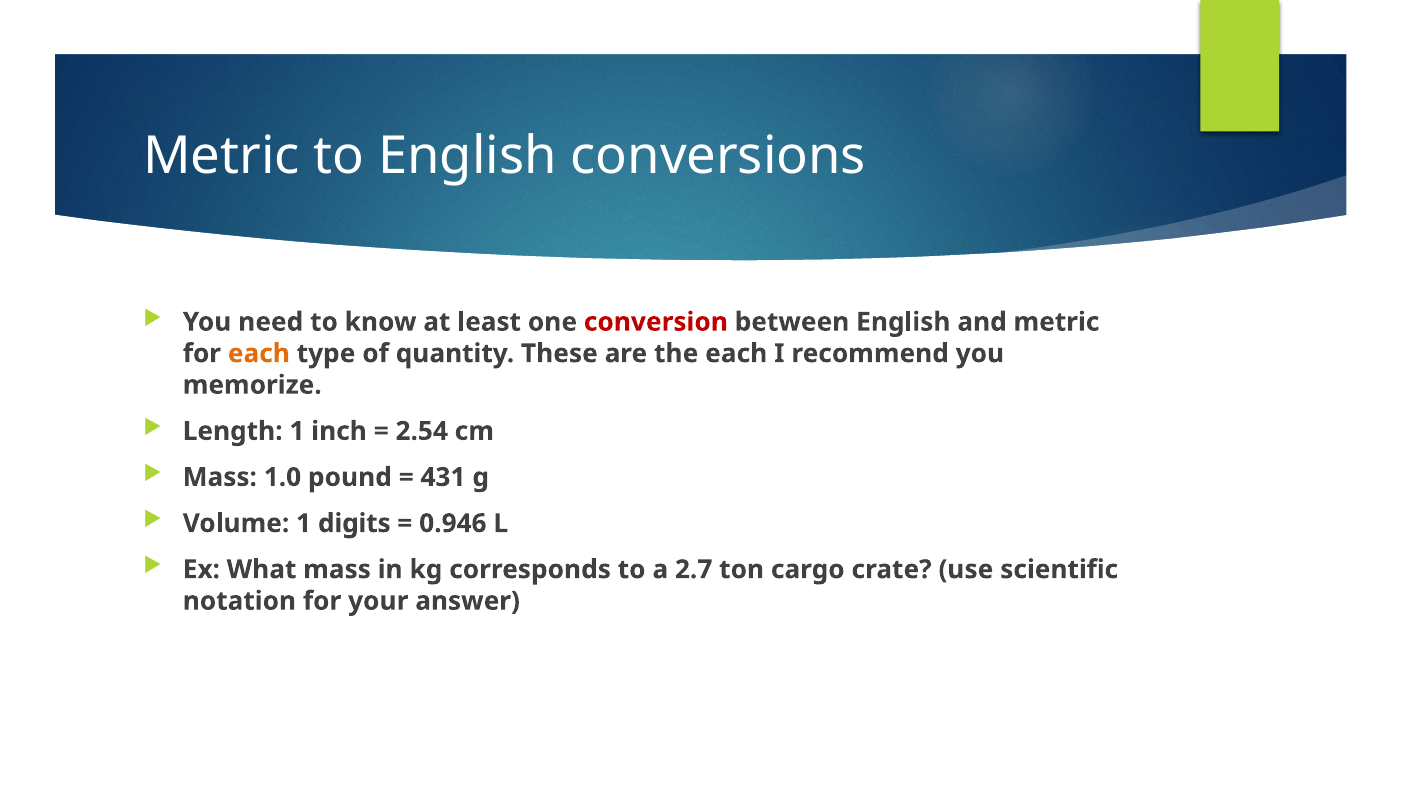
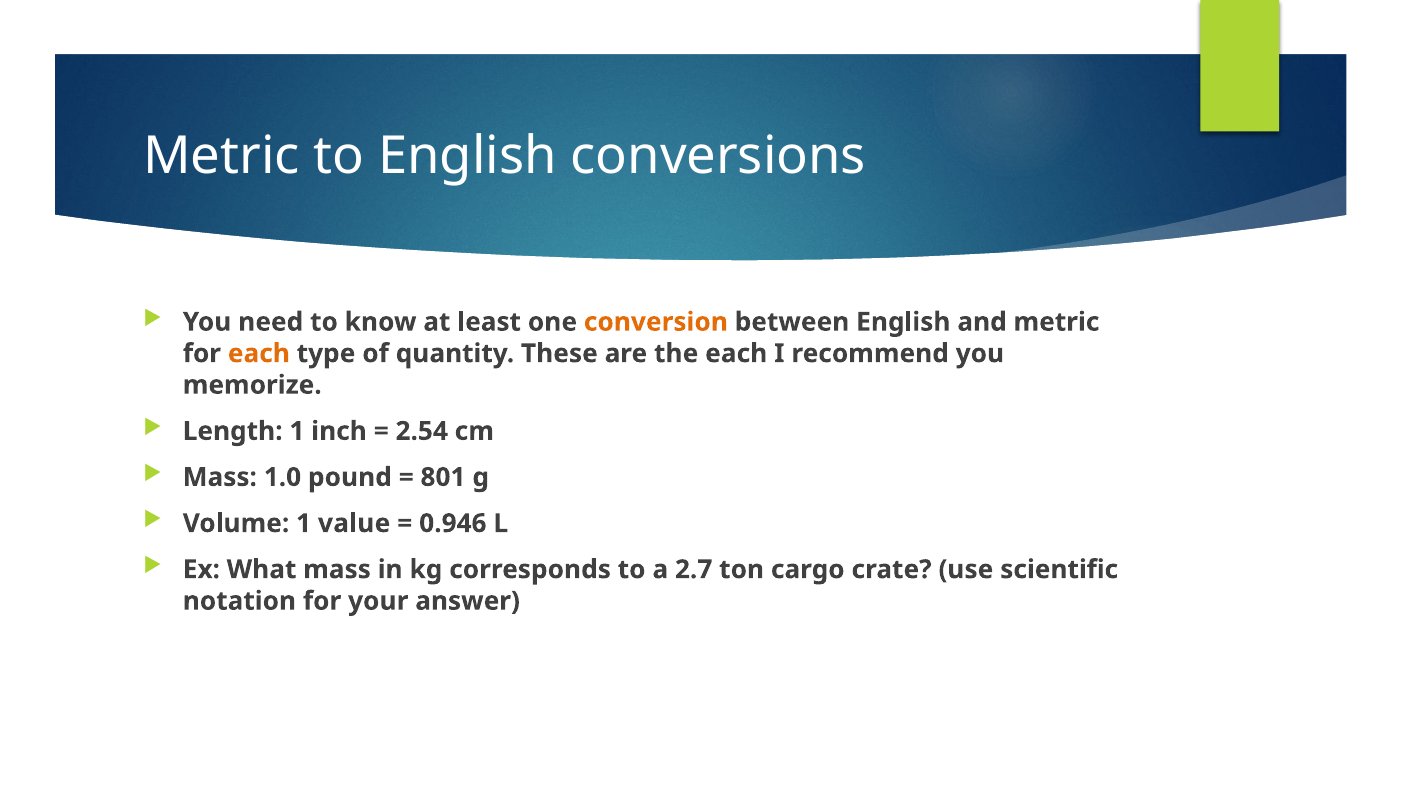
conversion colour: red -> orange (656, 322)
431: 431 -> 801 (443, 478)
digits: digits -> value (354, 524)
